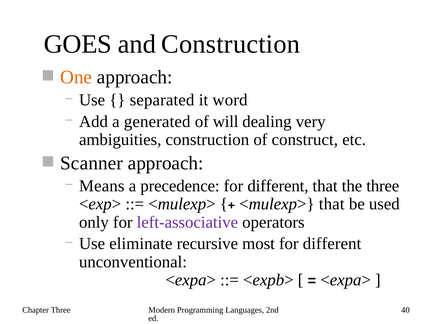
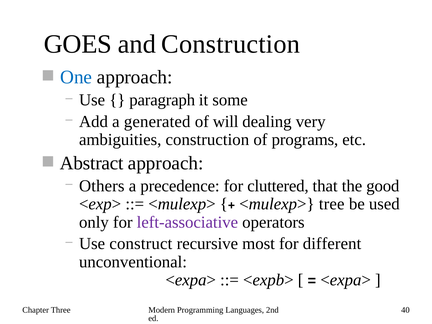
One colour: orange -> blue (76, 77)
separated: separated -> paragraph (162, 100)
word: word -> some (230, 100)
construct: construct -> programs (305, 140)
Scanner: Scanner -> Abstract (92, 163)
Means: Means -> Others (102, 186)
different: different -> cluttered (278, 186)
the three: three -> good (383, 186)
<mulexp> that: that -> tree (332, 204)
eliminate: eliminate -> construct (141, 244)
